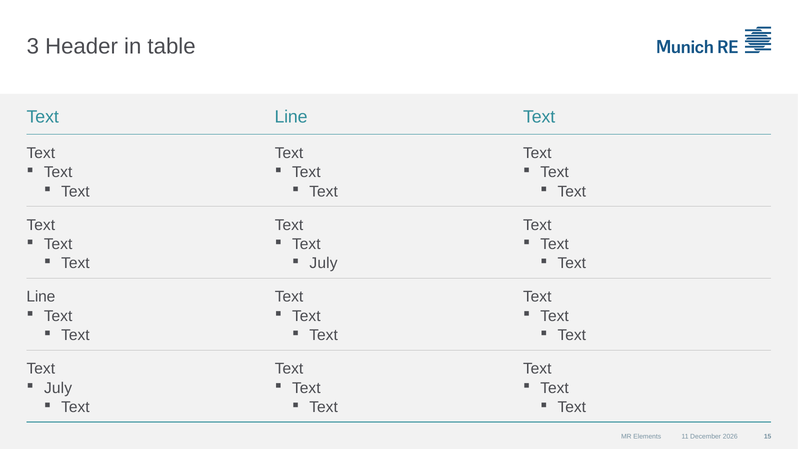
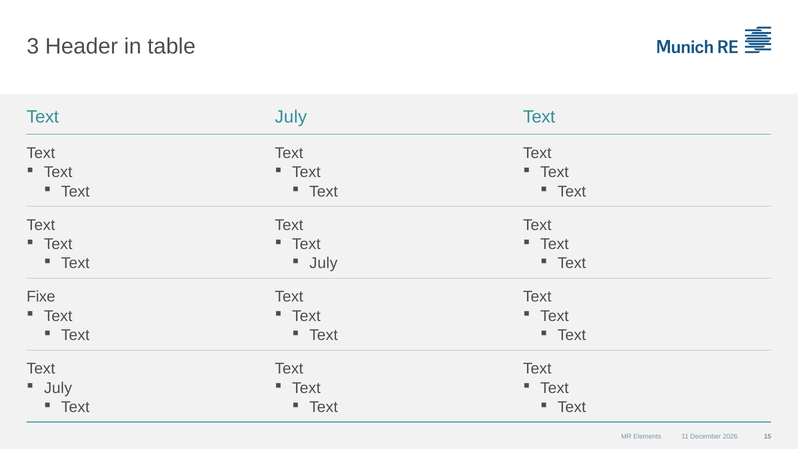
Line: Line -> July (291, 117)
Line: Line -> Fixe (41, 297)
